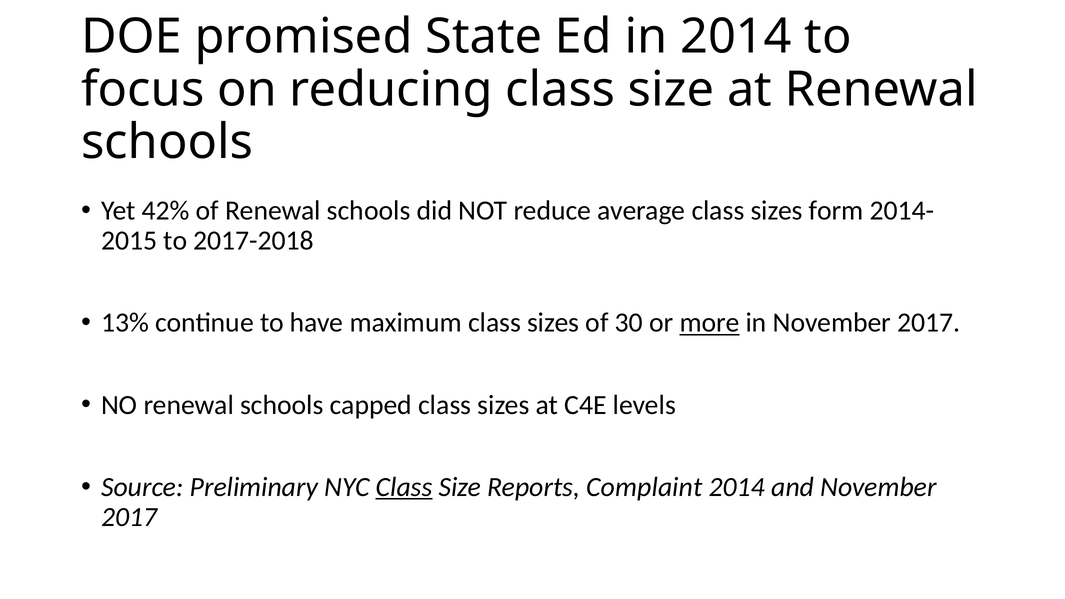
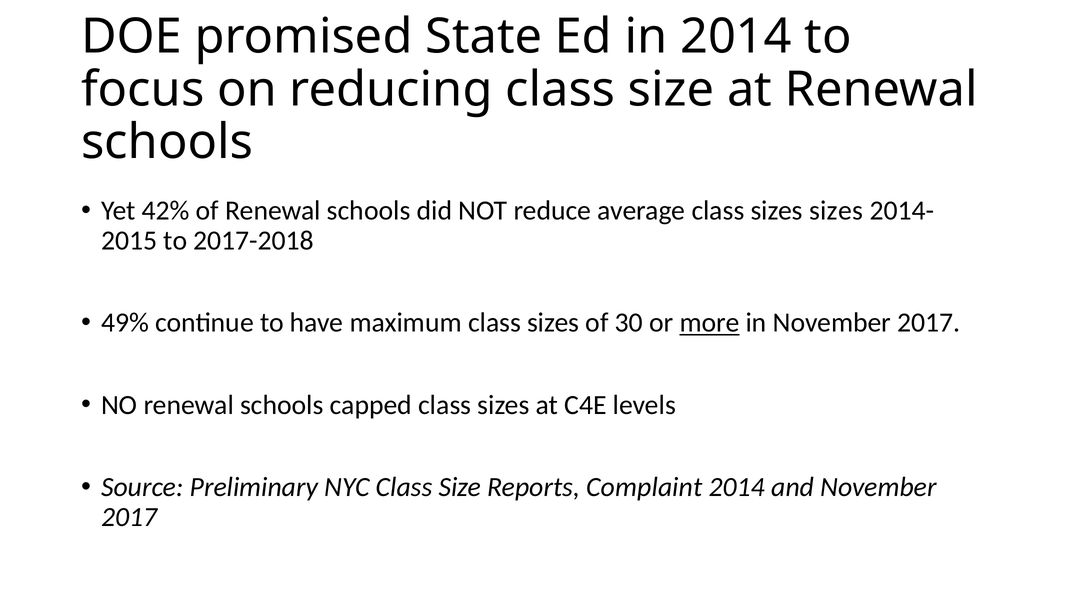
sizes form: form -> sizes (836, 211)
13%: 13% -> 49% (125, 323)
Class underline: present -> none (404, 487)
